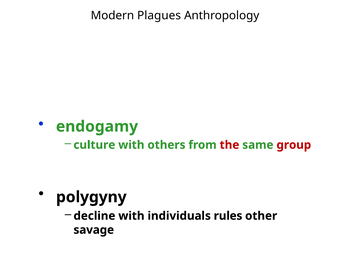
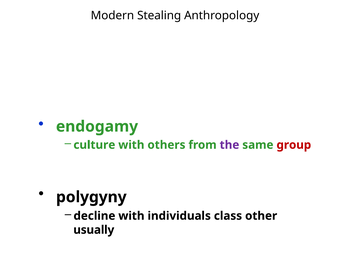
Plagues: Plagues -> Stealing (159, 15)
the colour: red -> purple (229, 145)
rules: rules -> class (228, 215)
savage: savage -> usually (94, 229)
